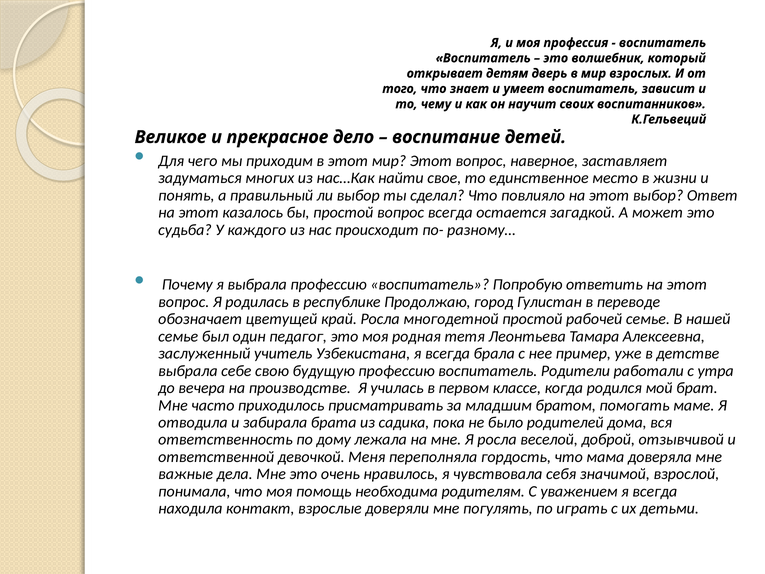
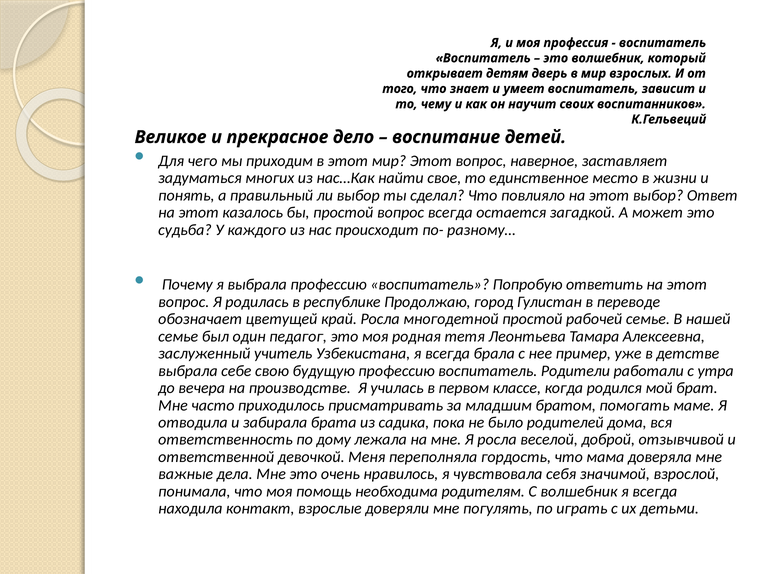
С уважением: уважением -> волшебник (579, 491)
